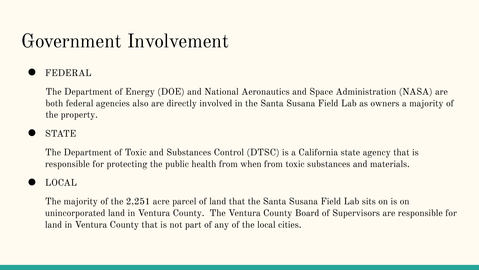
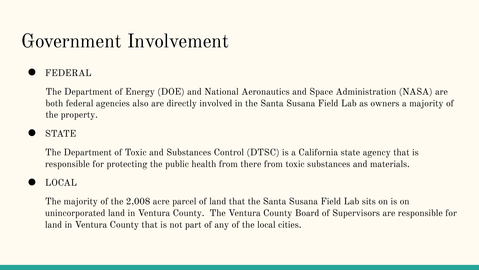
when: when -> there (251, 164)
2,251: 2,251 -> 2,008 (138, 201)
